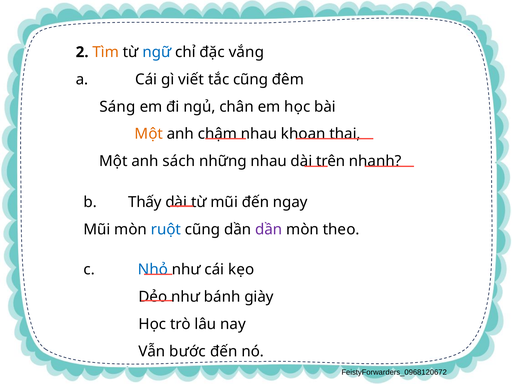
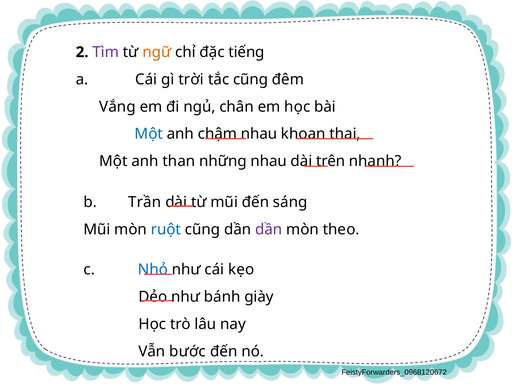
Tìm colour: orange -> purple (106, 52)
ngữ colour: blue -> orange (157, 52)
vắng: vắng -> tiếng (247, 52)
viết: viết -> trời (191, 79)
Sáng: Sáng -> Vắng (117, 107)
Một colour: orange -> blue (149, 134)
sách: sách -> than (179, 161)
Thấy: Thấy -> Trần (145, 202)
ngay: ngay -> sáng (290, 202)
